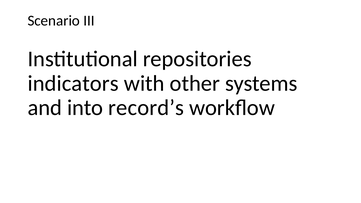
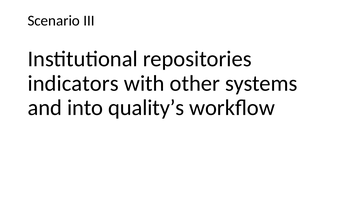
record’s: record’s -> quality’s (146, 108)
